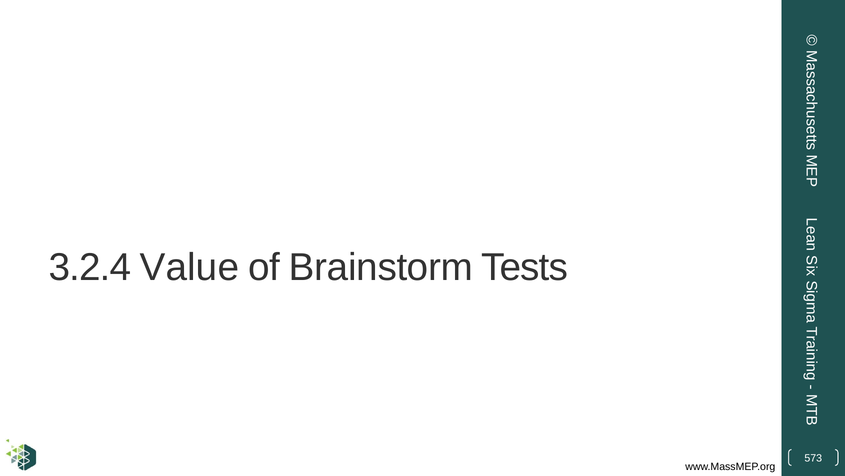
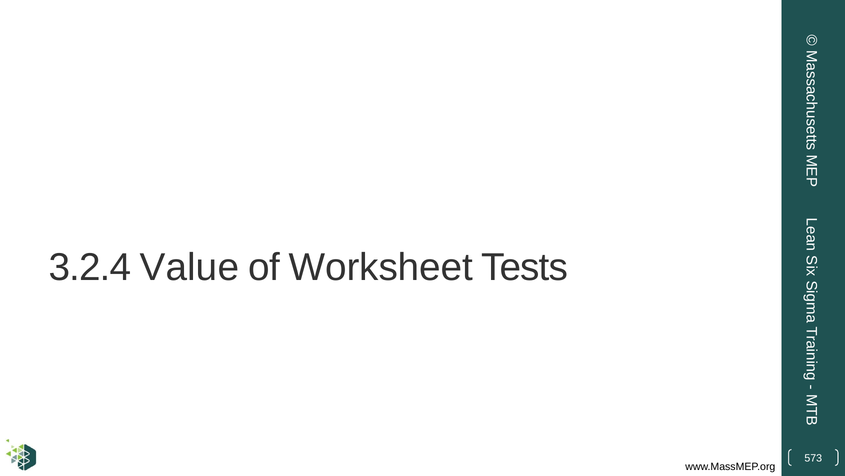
Brainstorm: Brainstorm -> Worksheet (381, 267)
